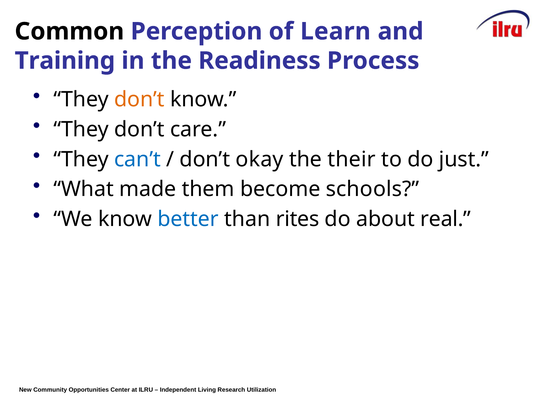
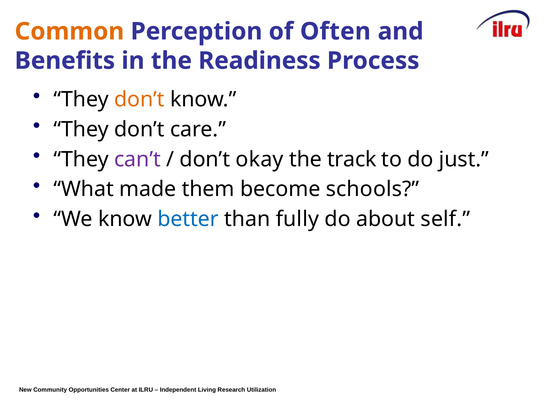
Common colour: black -> orange (69, 31)
Learn: Learn -> Often (335, 31)
Training: Training -> Benefits (65, 61)
can’t colour: blue -> purple (137, 159)
their: their -> track (352, 159)
rites: rites -> fully (297, 219)
real: real -> self (445, 219)
